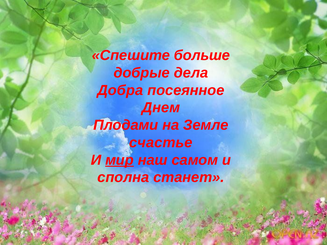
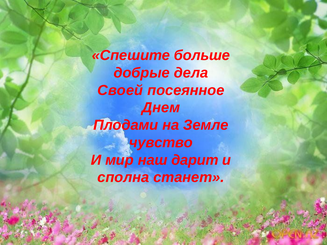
Добра: Добра -> Своей (120, 90)
счастье: счастье -> чувство (161, 143)
мир underline: present -> none (119, 160)
самом: самом -> дарит (195, 160)
